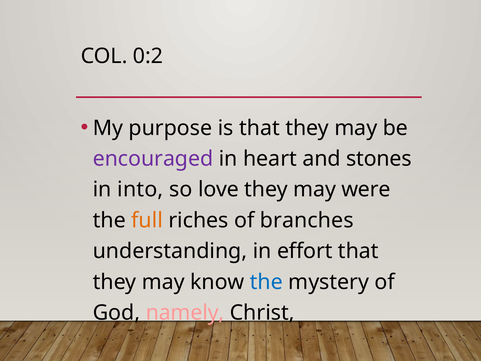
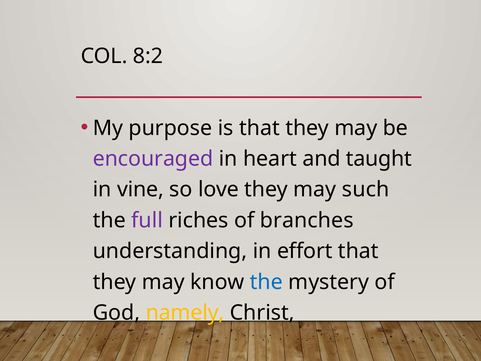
0:2: 0:2 -> 8:2 (148, 56)
stones: stones -> taught (379, 159)
into: into -> vine (140, 189)
were: were -> such (366, 189)
full colour: orange -> purple (147, 220)
namely colour: pink -> yellow (185, 313)
